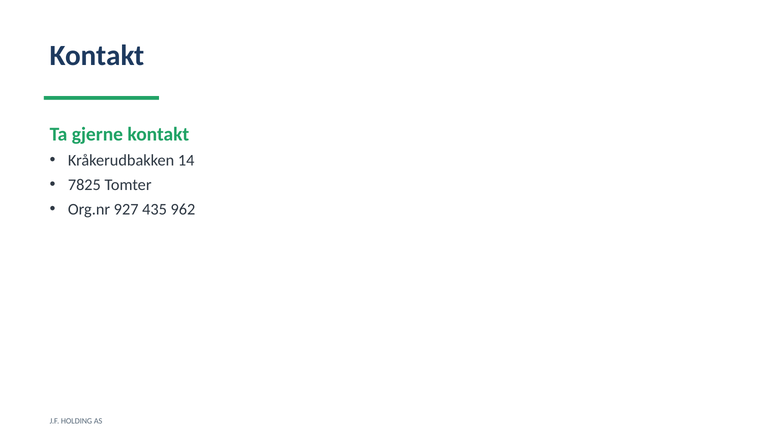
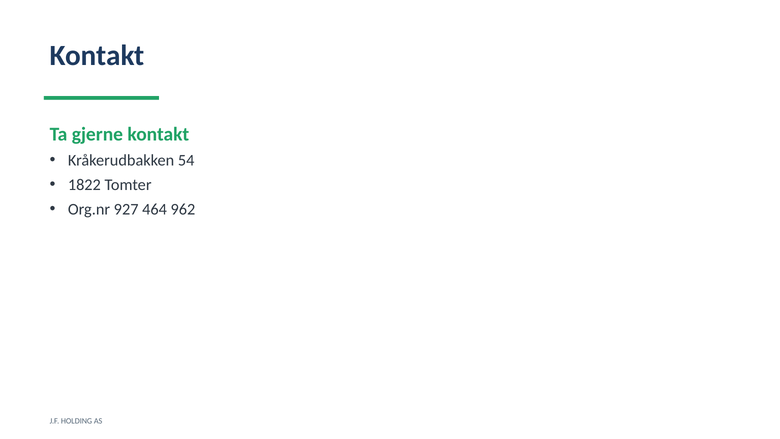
14: 14 -> 54 (186, 160)
7825: 7825 -> 1822 (84, 185)
435: 435 -> 464 (155, 209)
